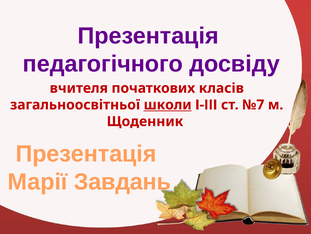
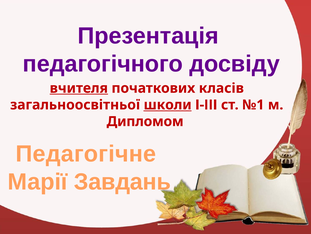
вчителя underline: none -> present (79, 88)
№7: №7 -> №1 (253, 105)
Щоденник: Щоденник -> Дипломом (145, 121)
Презентація: Презентація -> Педагогічне (86, 153)
